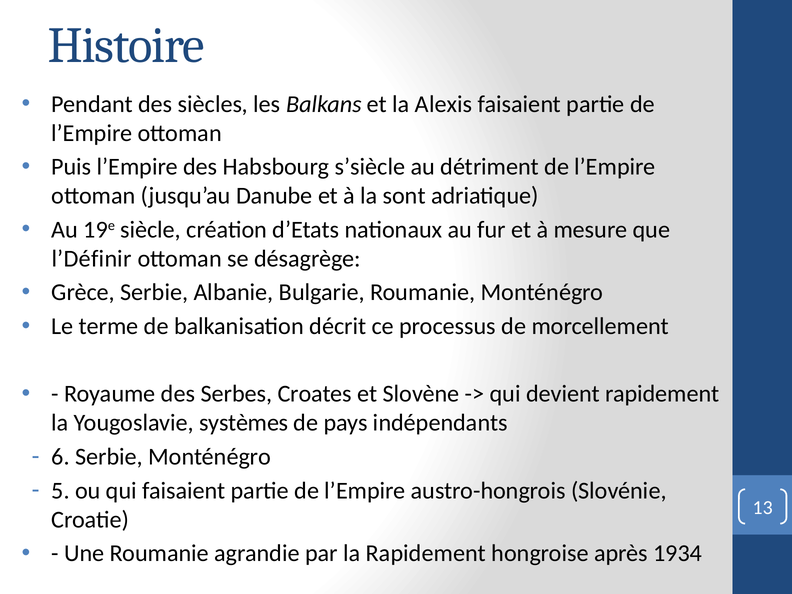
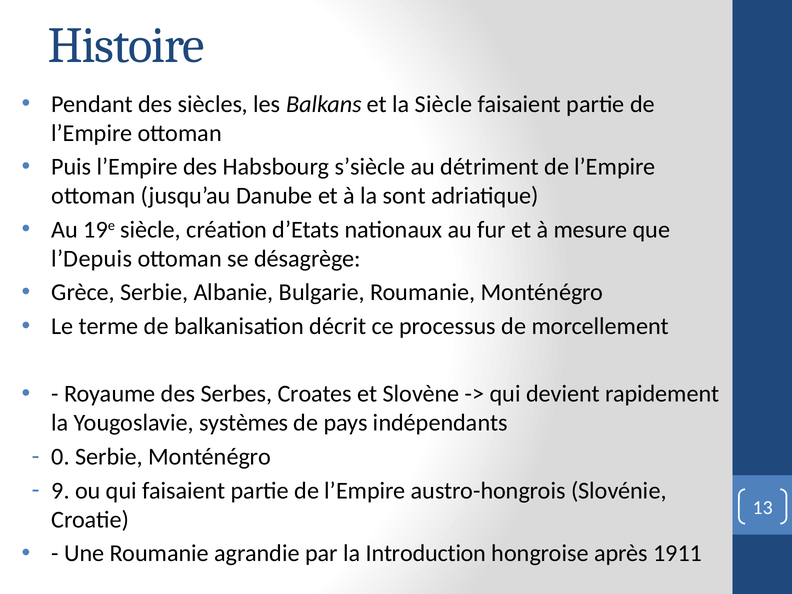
la Alexis: Alexis -> Siècle (444, 104)
l’Définir: l’Définir -> l’Depuis (92, 259)
6: 6 -> 0 (61, 457)
5: 5 -> 9 (61, 491)
la Rapidement: Rapidement -> Introduction (426, 553)
1934: 1934 -> 1911 (678, 553)
